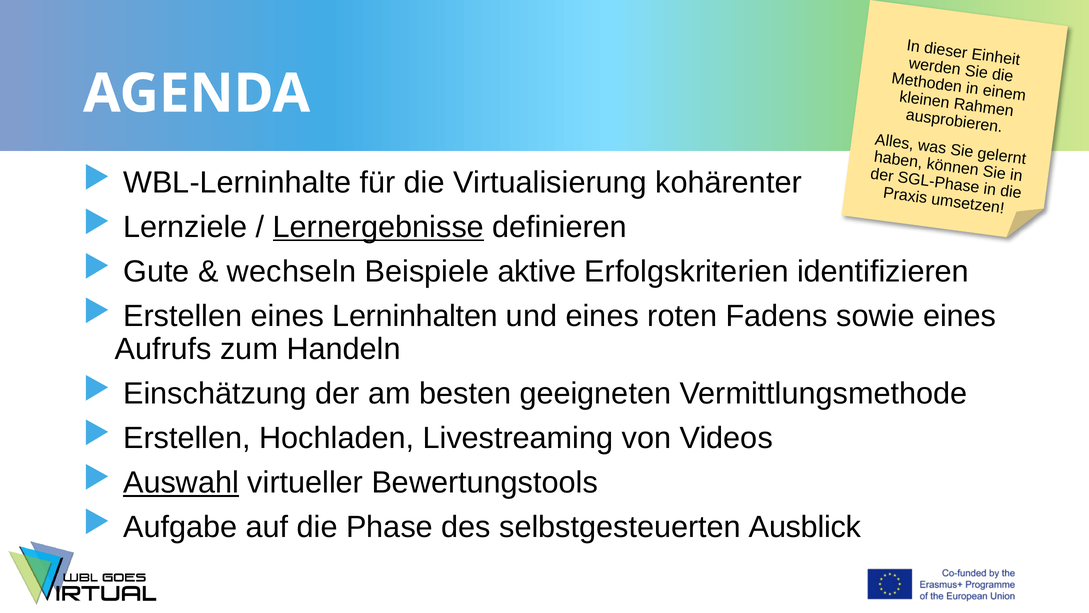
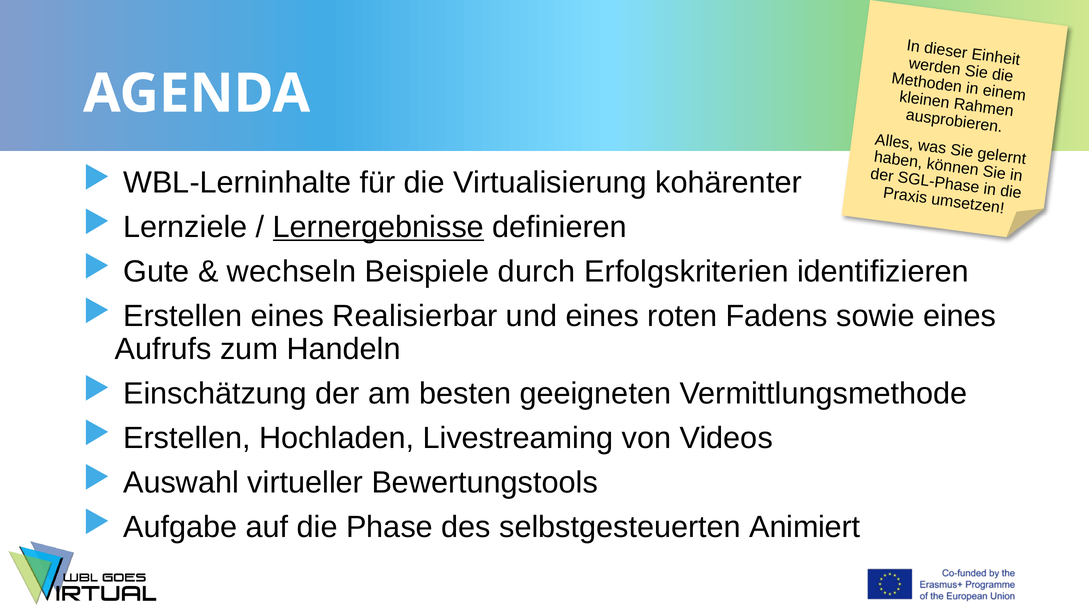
aktive: aktive -> durch (537, 271)
Lerninhalten: Lerninhalten -> Realisierbar (415, 316)
Auswahl underline: present -> none (181, 482)
Ausblick: Ausblick -> Animiert (805, 527)
